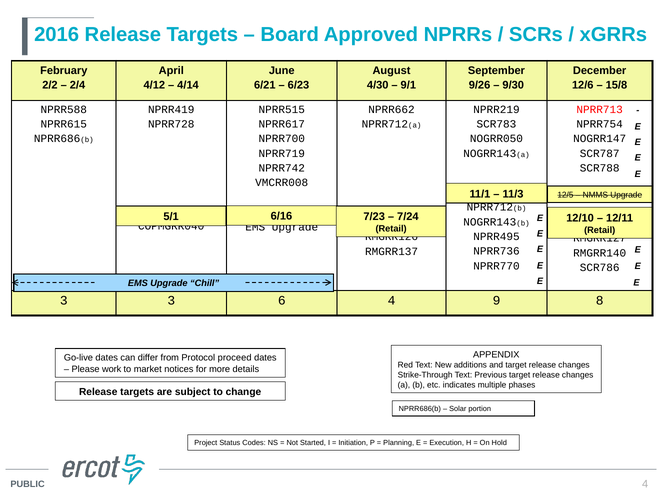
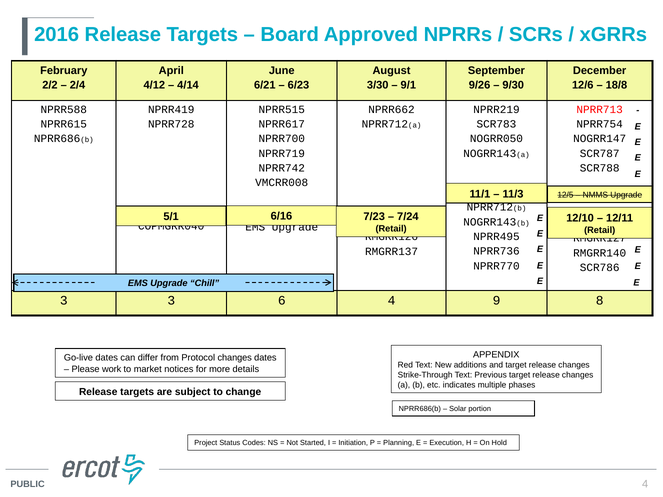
4/30: 4/30 -> 3/30 (378, 85)
15/8: 15/8 -> 18/8 (616, 85)
Protocol proceed: proceed -> changes (235, 358)
